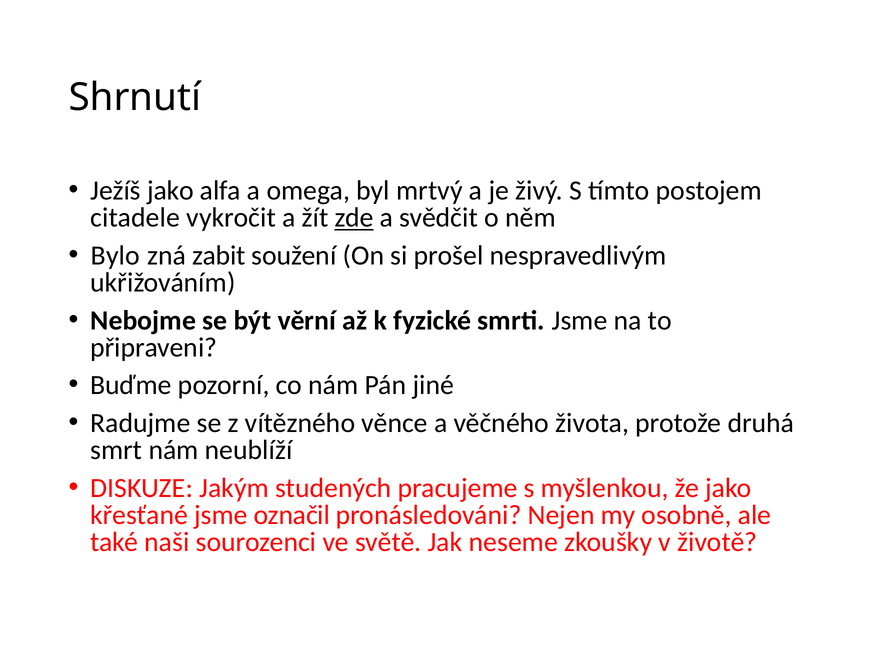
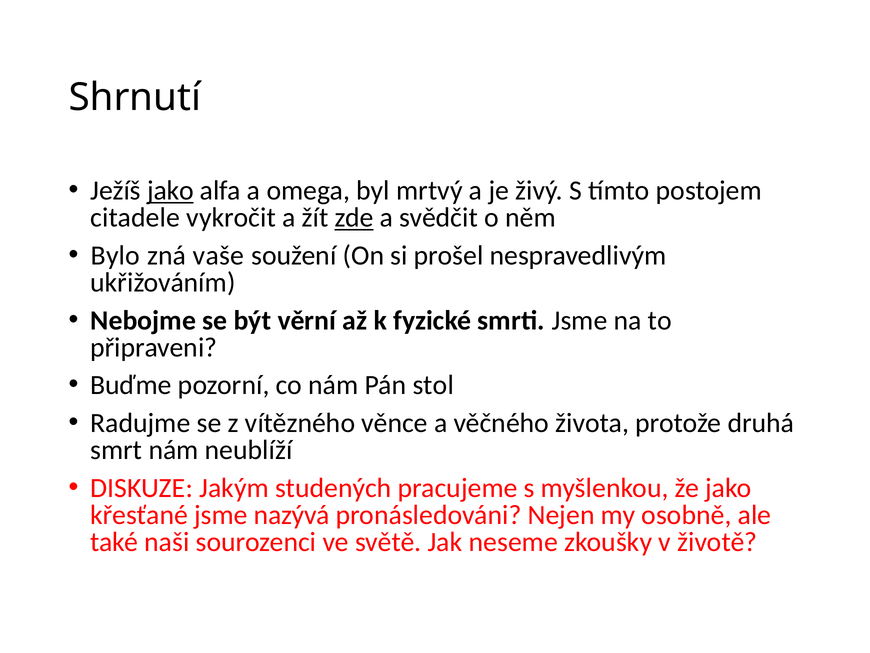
jako underline: none -> present (170, 190)
zabit: zabit -> vaše (218, 255)
jiné: jiné -> stol (433, 385)
označil: označil -> nazývá (292, 515)
